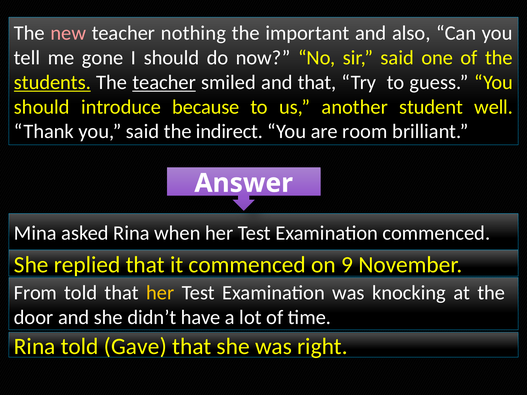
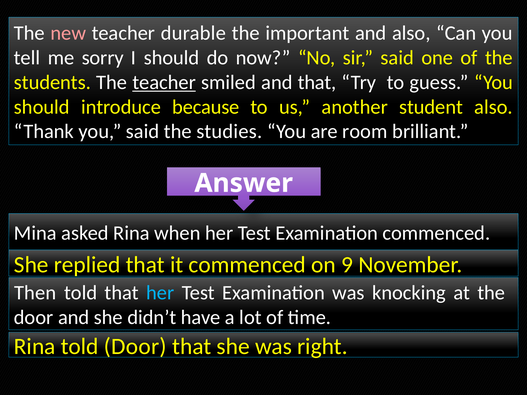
nothing: nothing -> durable (193, 33)
gone: gone -> sorry (103, 58)
students underline: present -> none (52, 82)
student well: well -> also (494, 107)
indirect: indirect -> studies (229, 132)
From: From -> Then (35, 293)
her colour: yellow -> light blue (160, 293)
told Gave: Gave -> Door (135, 347)
